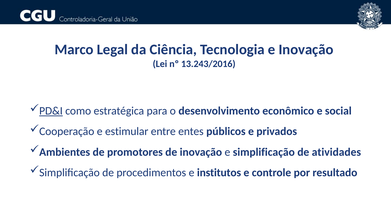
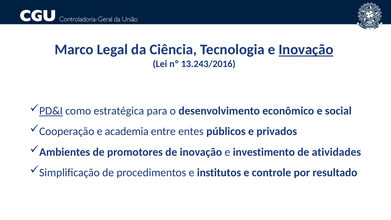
Inovação underline: none -> present (306, 50)
estimular: estimular -> academia (127, 131)
e simplificação: simplificação -> investimento (264, 152)
